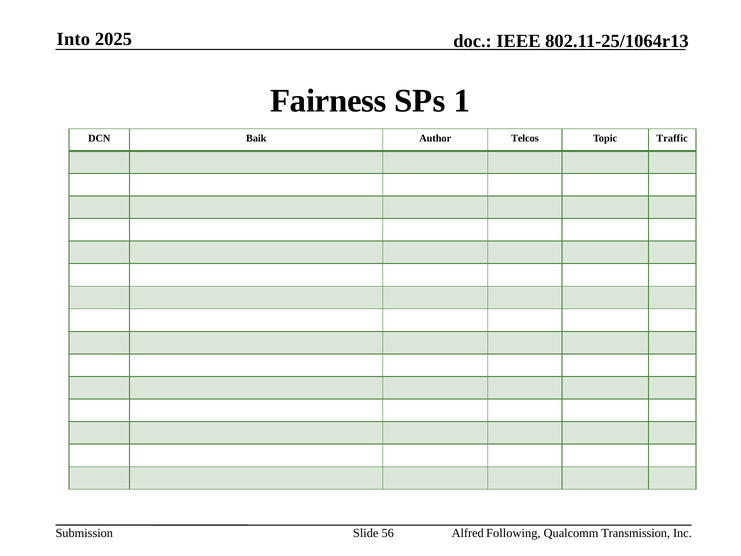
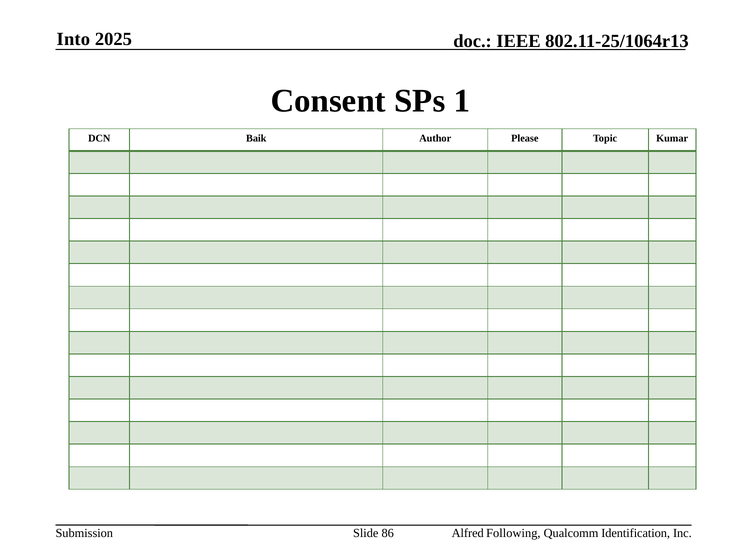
Fairness: Fairness -> Consent (328, 101)
Telcos: Telcos -> Please (525, 138)
Traffic: Traffic -> Kumar (672, 138)
56: 56 -> 86 (388, 533)
Transmission: Transmission -> Identification (636, 533)
